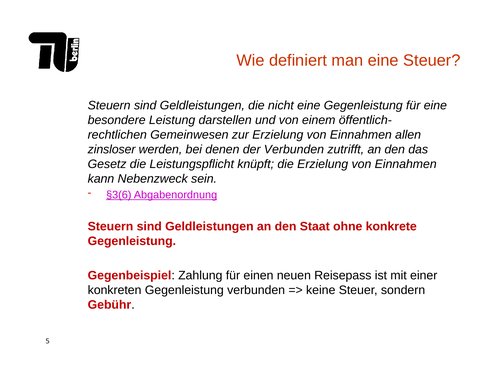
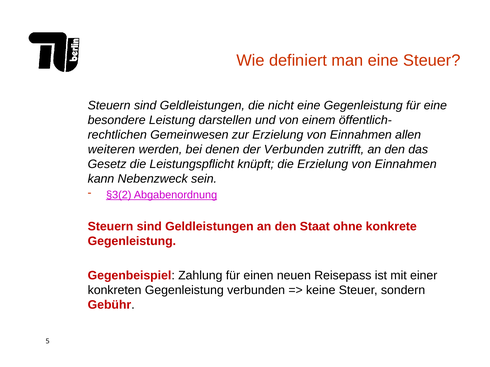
zinsloser: zinsloser -> weiteren (111, 150)
§3(6: §3(6 -> §3(2 (119, 195)
